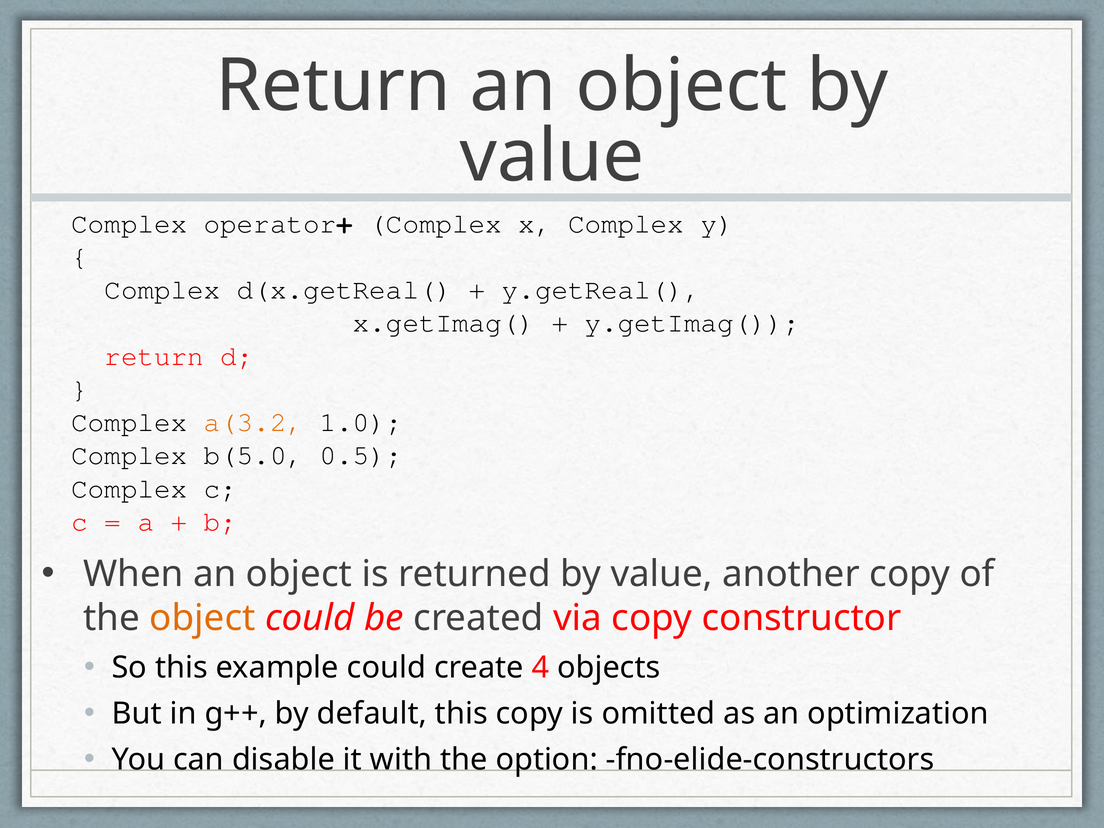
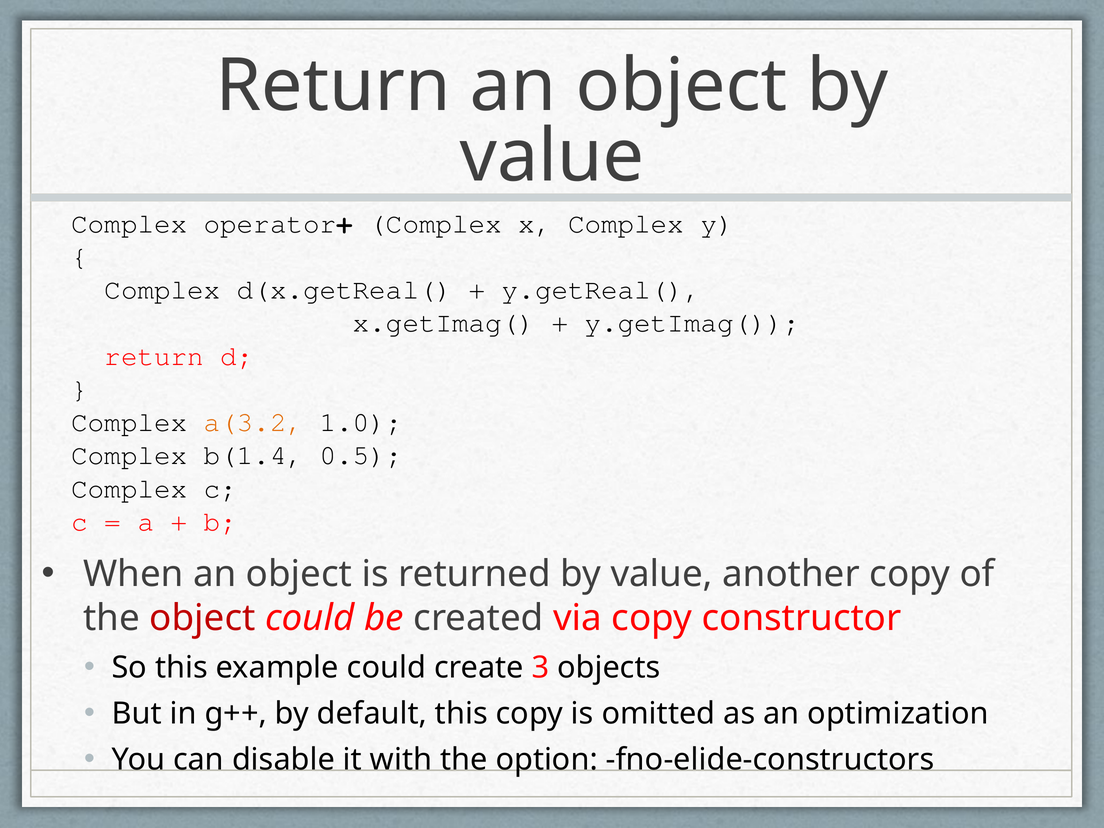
b(5.0: b(5.0 -> b(1.4 (253, 455)
object colour: orange -> red (202, 618)
4: 4 -> 3 (541, 668)
